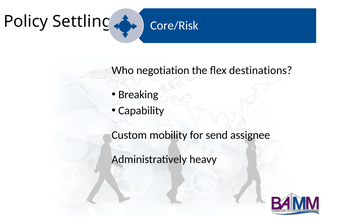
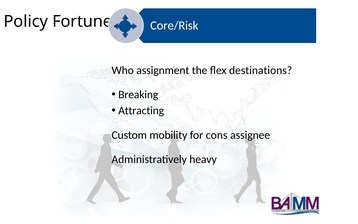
Settling: Settling -> Fortune (82, 22)
negotiation: negotiation -> assignment (163, 70)
Capability: Capability -> Attracting (141, 110)
send: send -> cons (217, 135)
